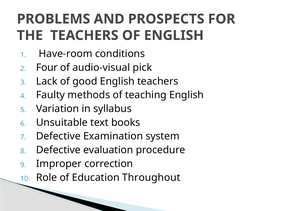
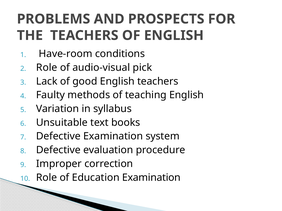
Four: Four -> Role (47, 68)
Education Throughout: Throughout -> Examination (151, 178)
